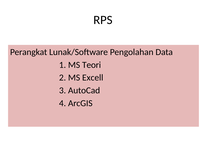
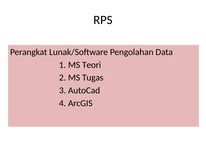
Excell: Excell -> Tugas (93, 78)
